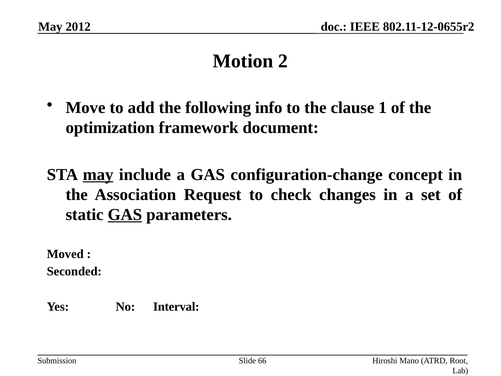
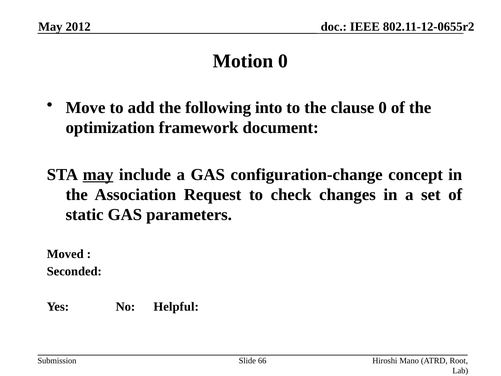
Motion 2: 2 -> 0 (283, 61)
info: info -> into (269, 108)
clause 1: 1 -> 0 (383, 108)
GAS underline: present -> none (125, 215)
Interval: Interval -> Helpful (176, 306)
